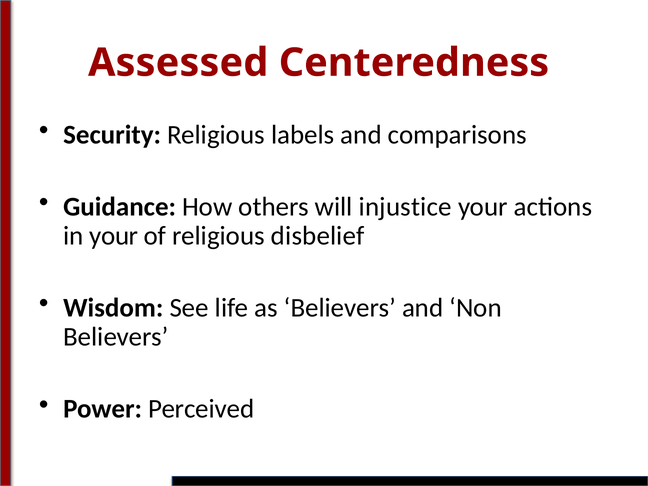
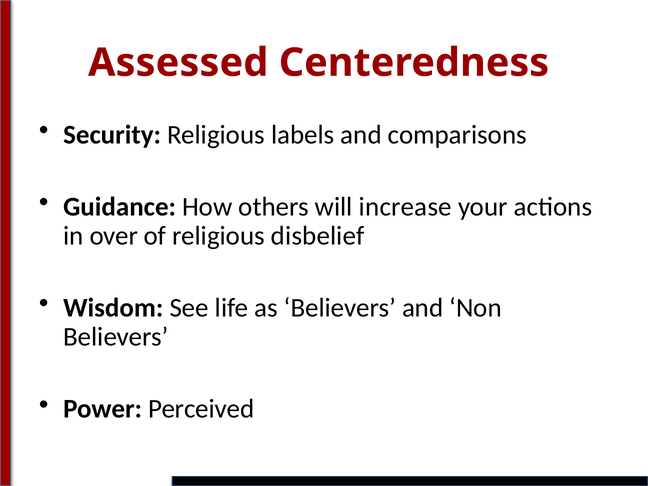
injustice: injustice -> increase (405, 207)
in your: your -> over (114, 236)
